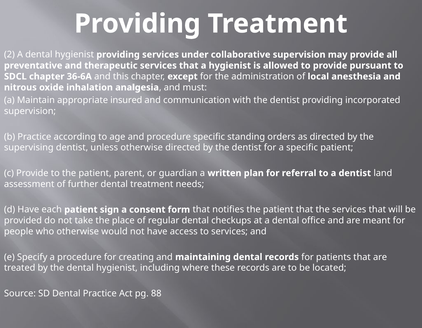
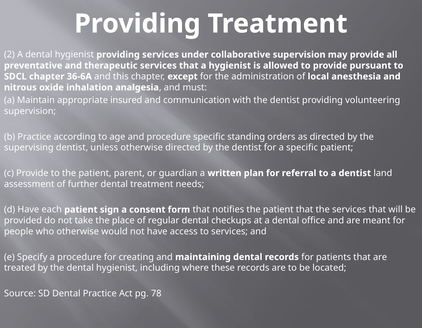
incorporated: incorporated -> volunteering (373, 100)
88: 88 -> 78 (156, 294)
